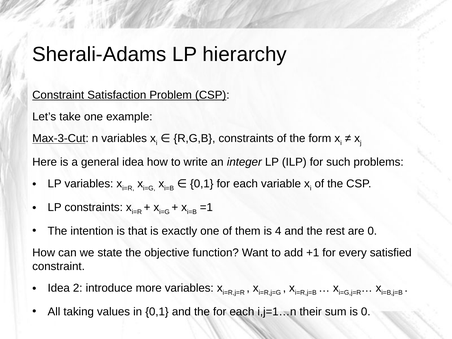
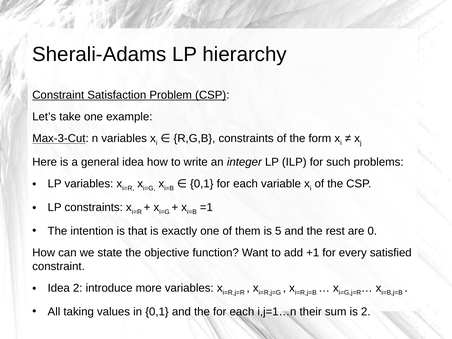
4: 4 -> 5 (278, 231)
is 0: 0 -> 2 (366, 312)
